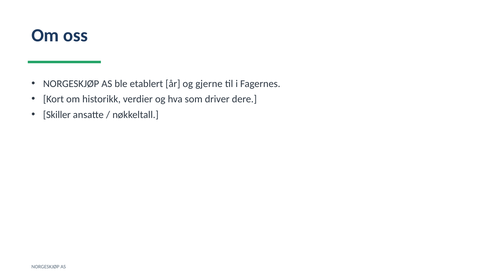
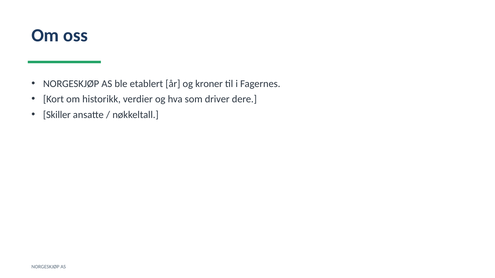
gjerne: gjerne -> kroner (209, 84)
